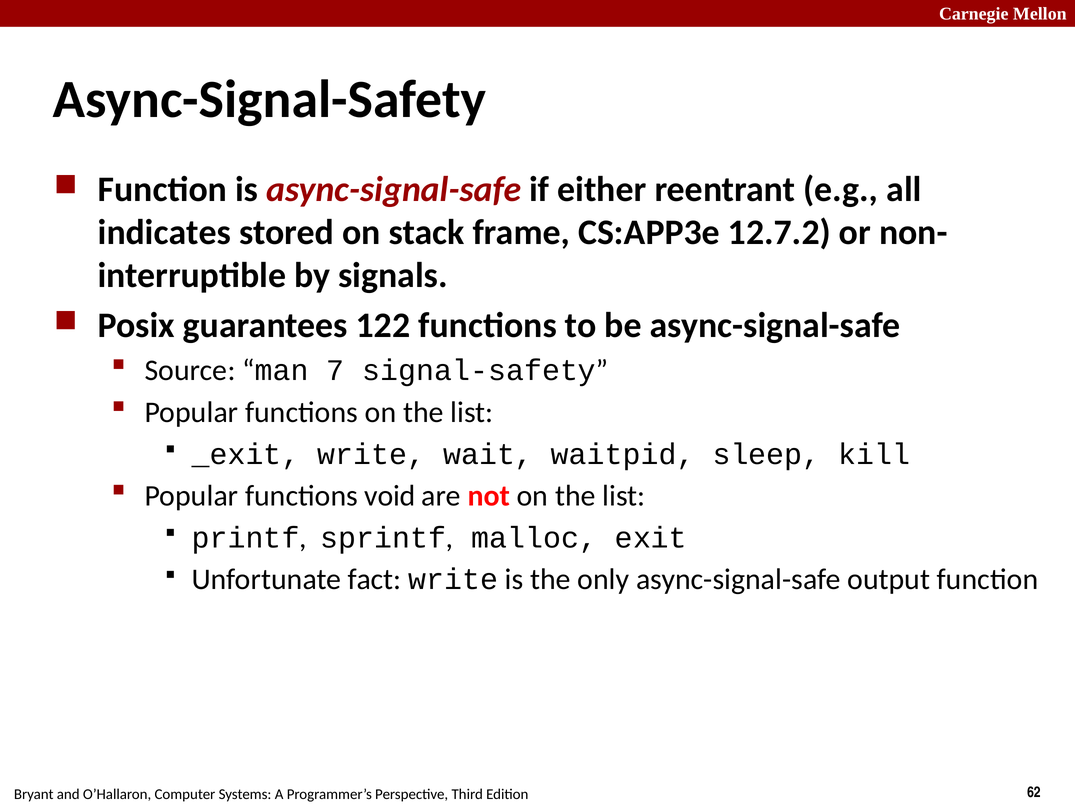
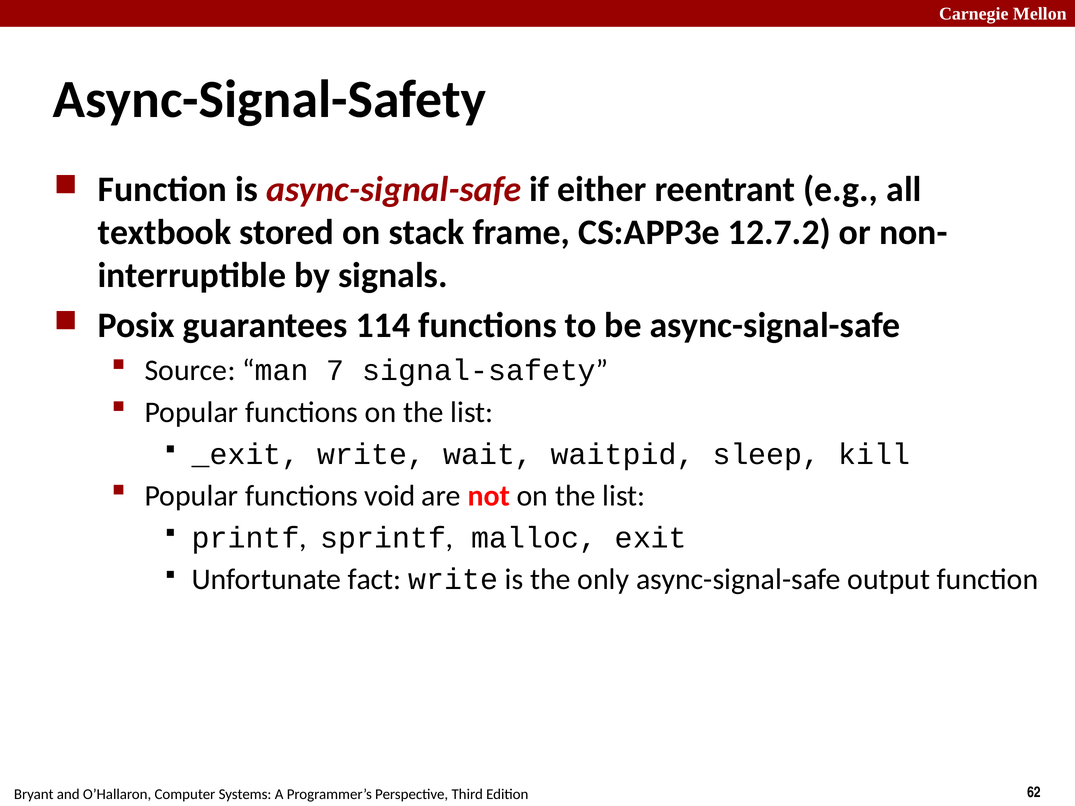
indicates: indicates -> textbook (164, 233)
122: 122 -> 114 (383, 326)
